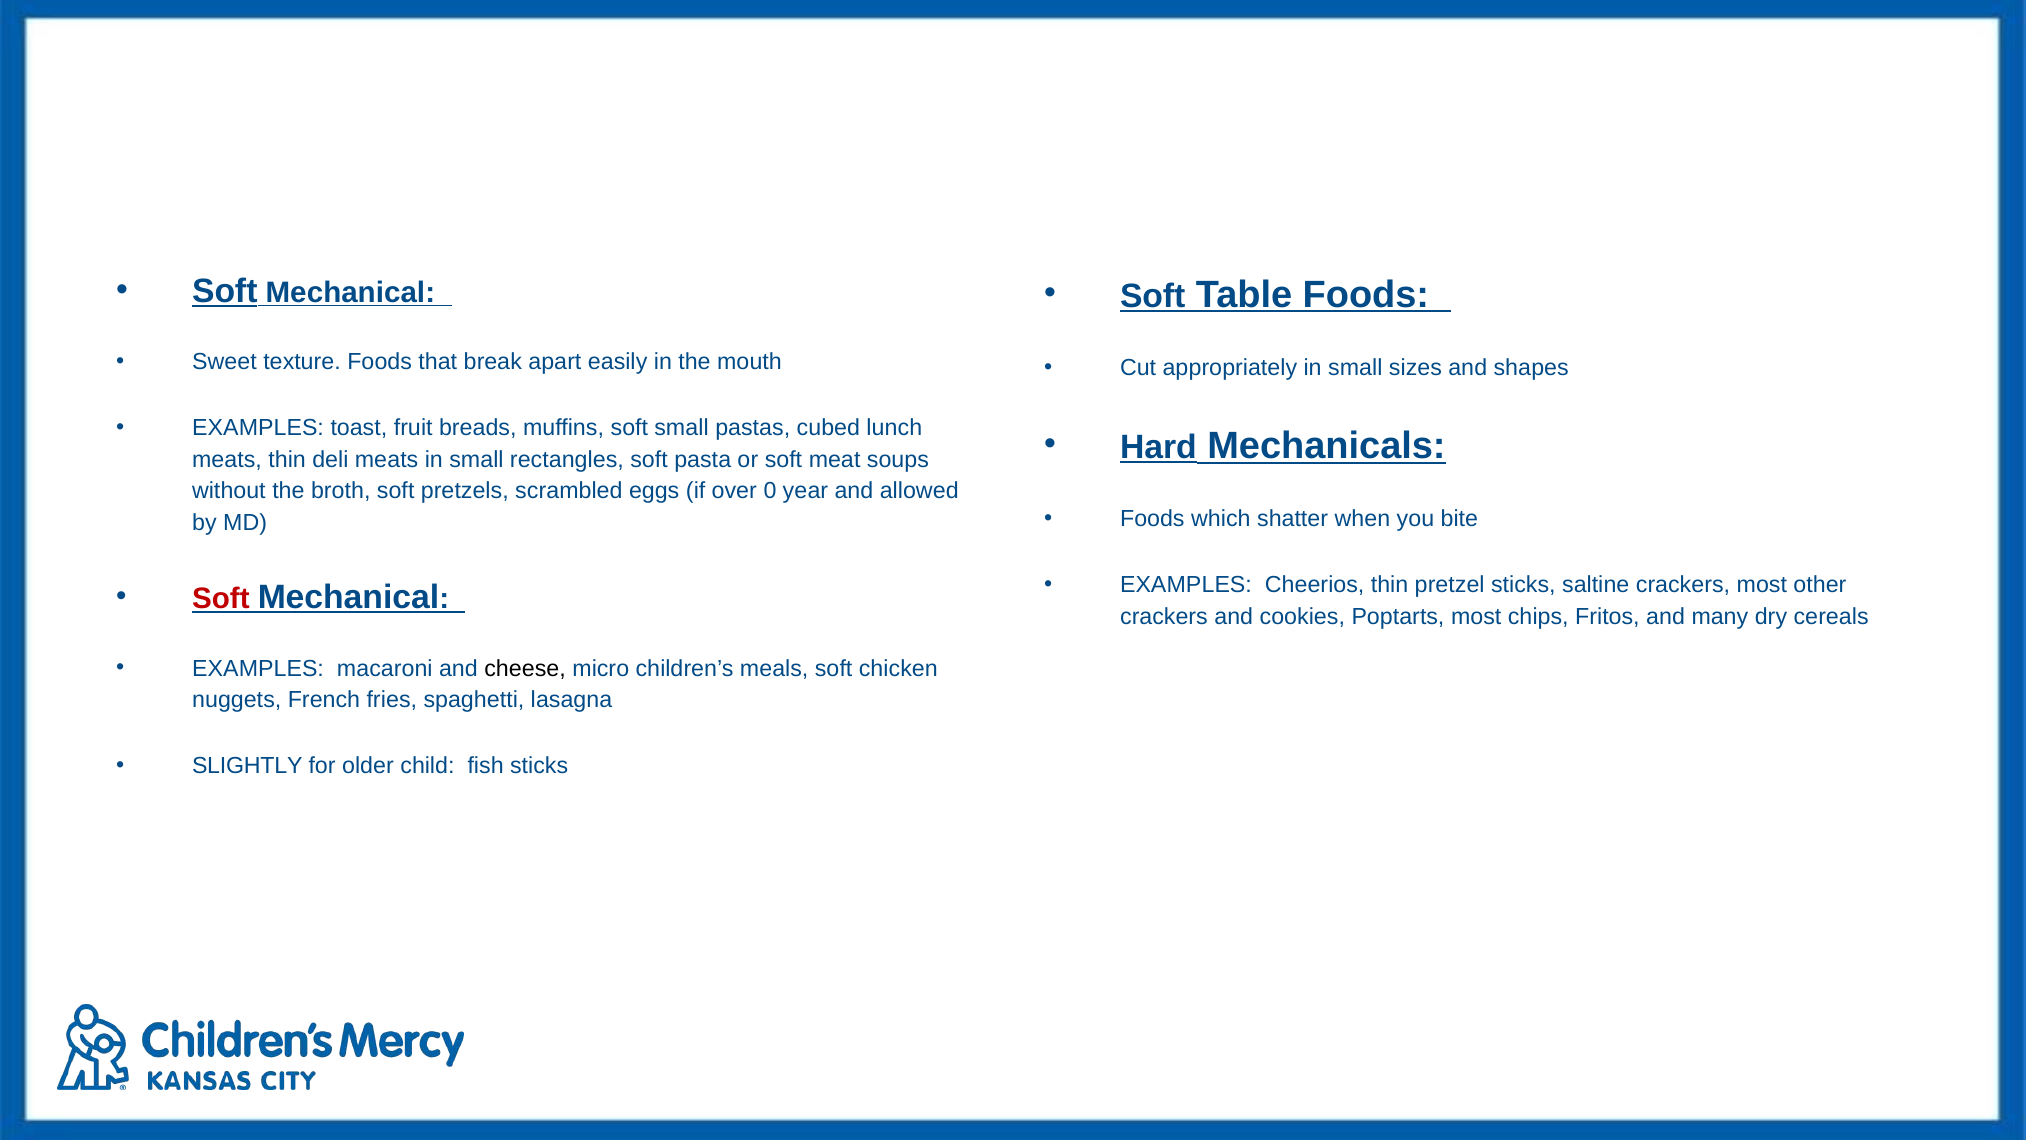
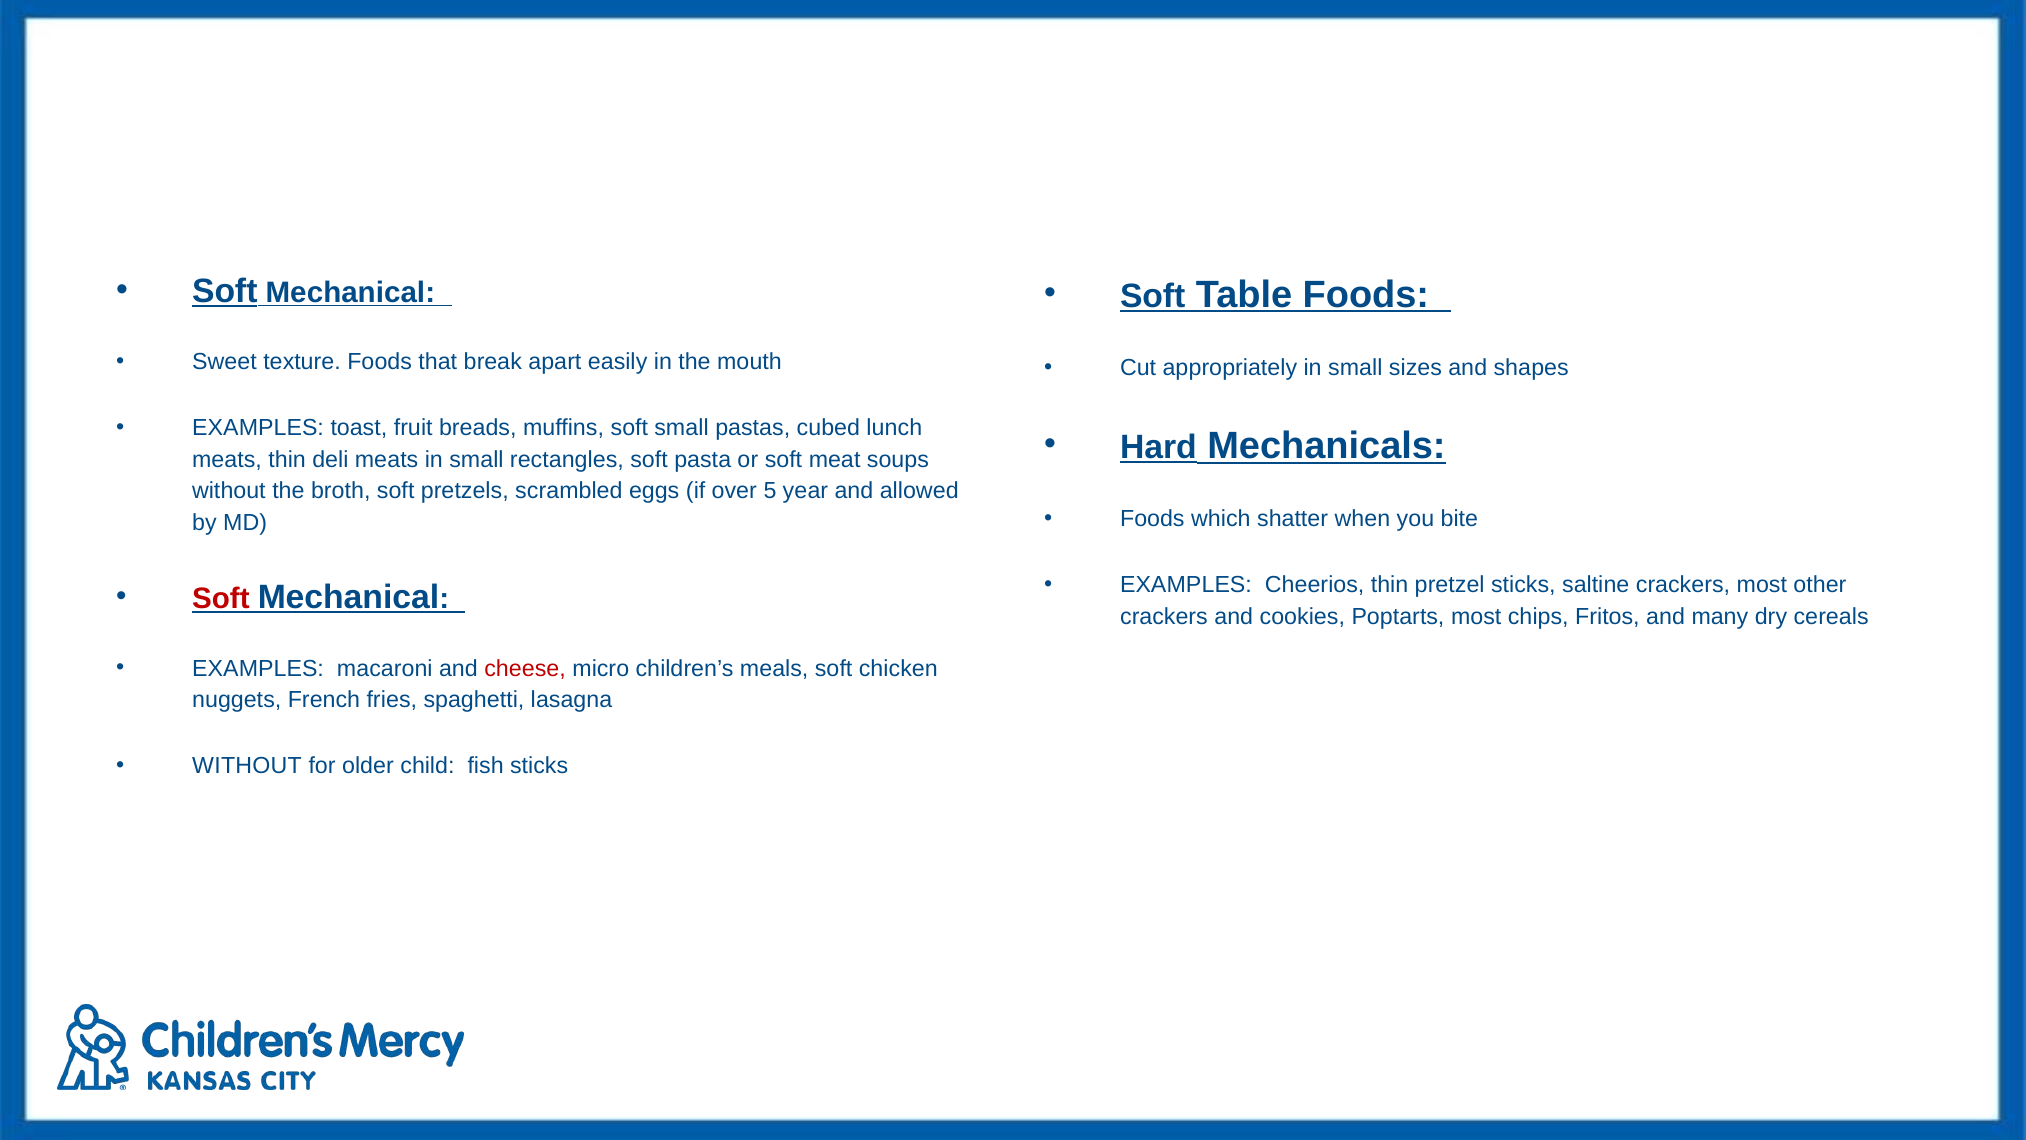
0: 0 -> 5 (770, 491)
cheese colour: black -> red (525, 668)
SLIGHTLY: SLIGHTLY -> WITHOUT (247, 765)
